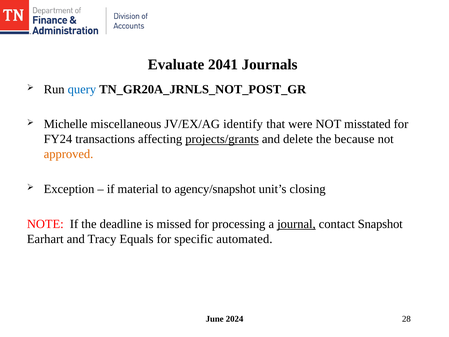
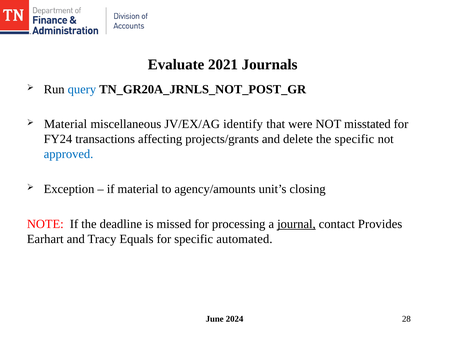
2041: 2041 -> 2021 (223, 65)
Michelle: Michelle -> Material (66, 124)
projects/grants underline: present -> none (222, 139)
the because: because -> specific (354, 139)
approved colour: orange -> blue (69, 154)
agency/snapshot: agency/snapshot -> agency/amounts (215, 189)
Snapshot: Snapshot -> Provides (380, 224)
